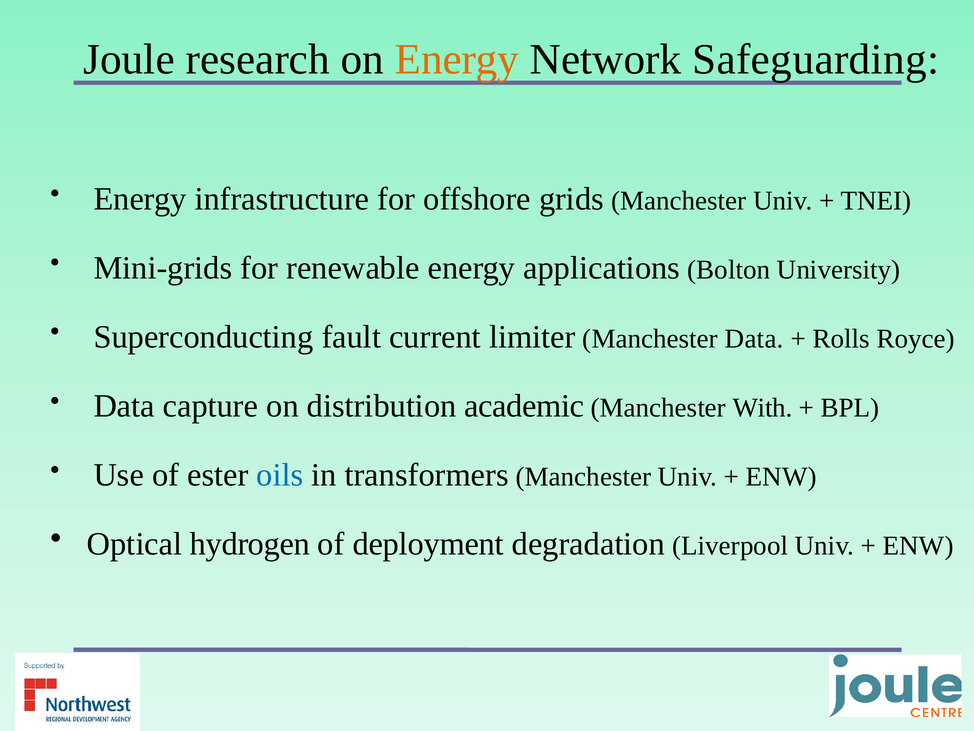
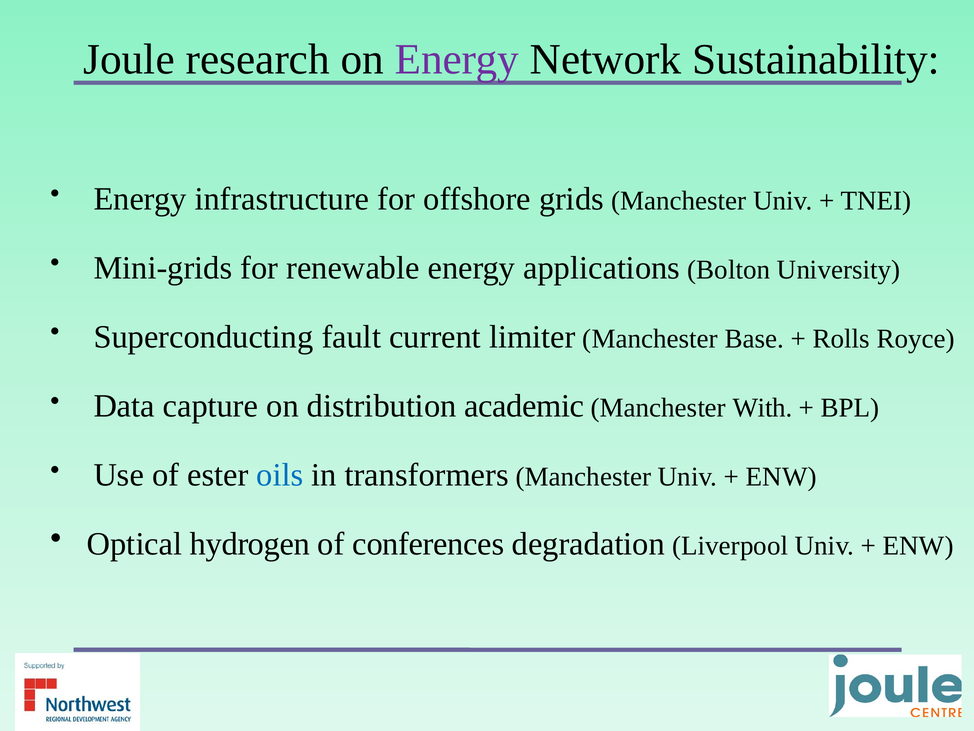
Energy colour: orange -> purple (457, 59)
Safeguarding: Safeguarding -> Sustainability (816, 59)
Manchester Data: Data -> Base (754, 339)
deployment: deployment -> conferences (428, 544)
